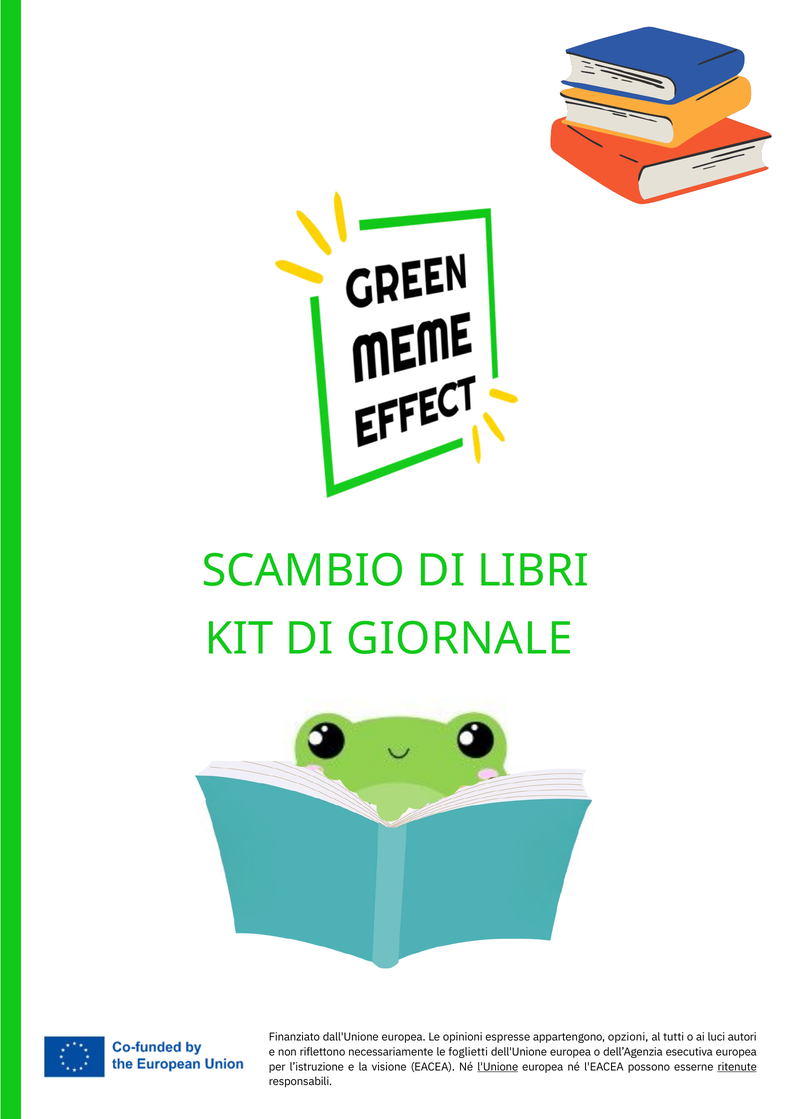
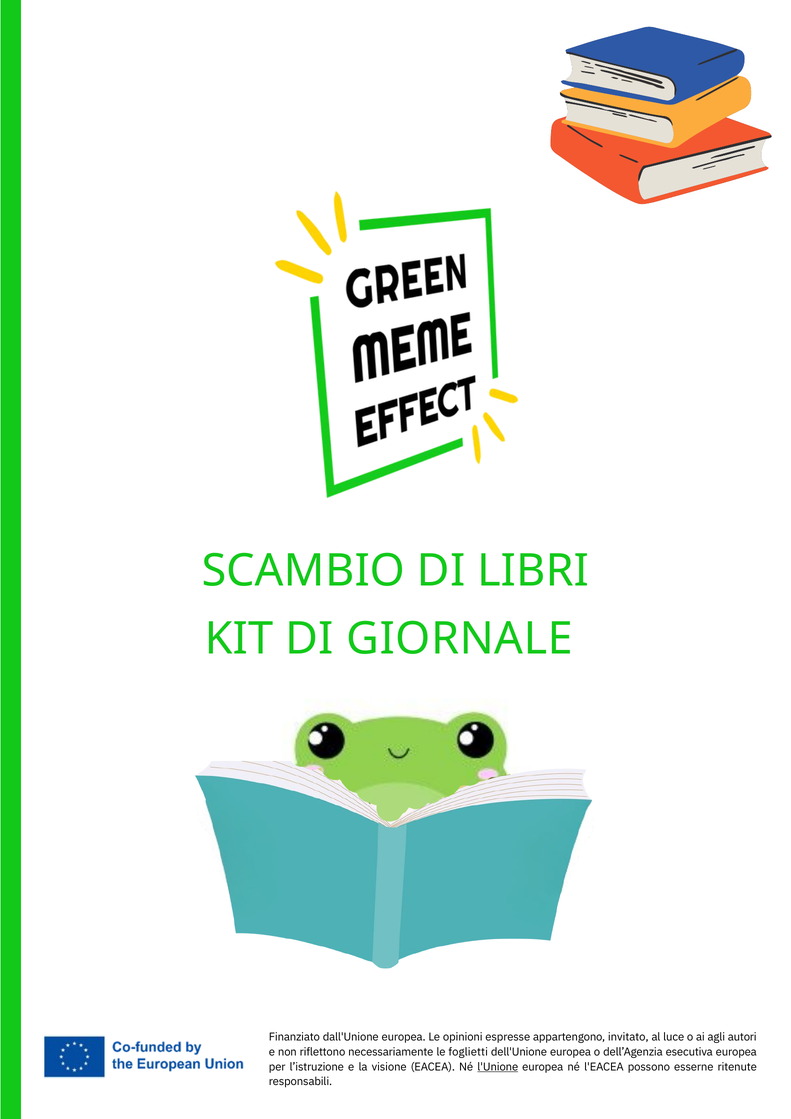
opzioni: opzioni -> invitato (628, 1038)
tutti: tutti -> luce (674, 1038)
luci: luci -> agli (716, 1038)
ritenute underline: present -> none (737, 1067)
